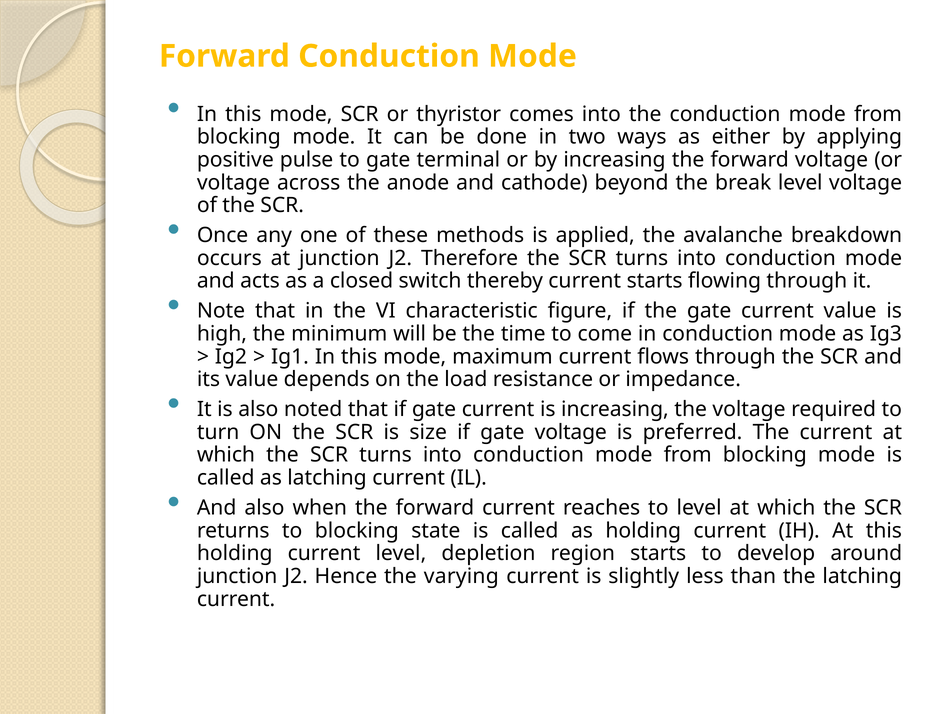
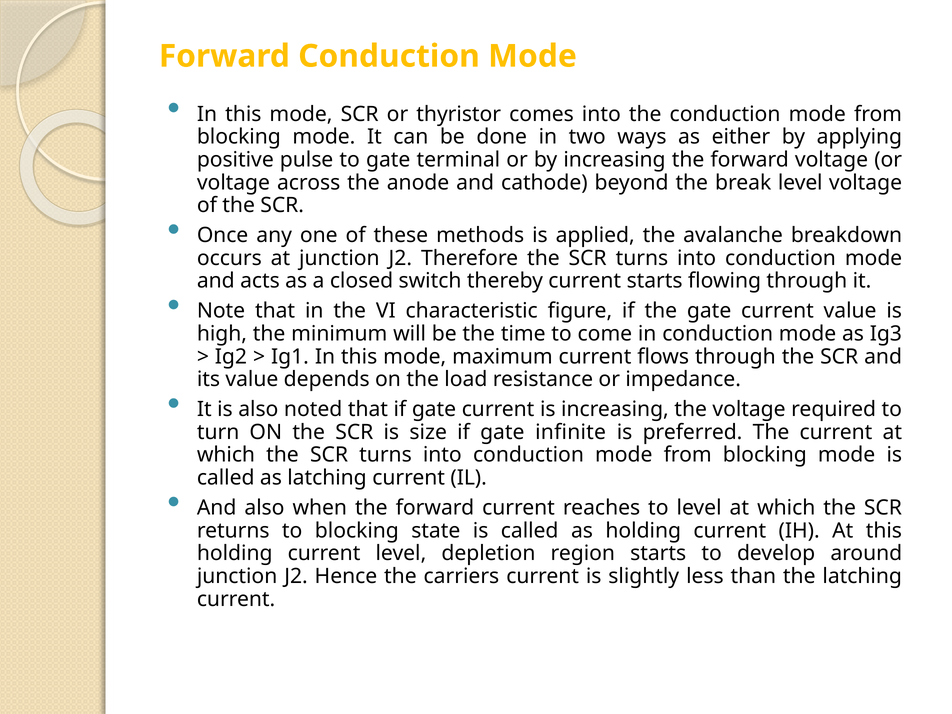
gate voltage: voltage -> infinite (571, 432)
varying: varying -> carriers (461, 576)
